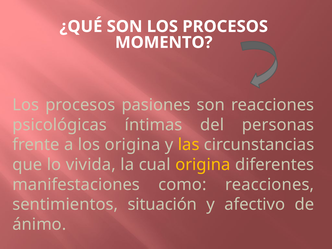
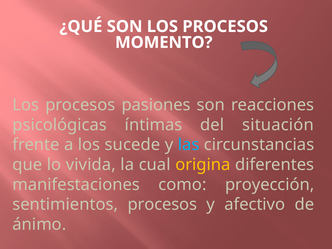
personas: personas -> situación (278, 125)
los origina: origina -> sucede (132, 145)
las colour: yellow -> light blue (189, 145)
como reacciones: reacciones -> proyección (270, 185)
sentimientos situación: situación -> procesos (162, 204)
